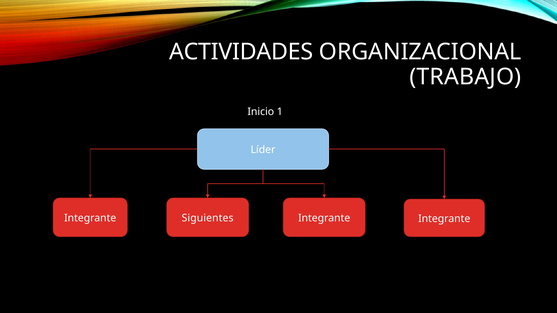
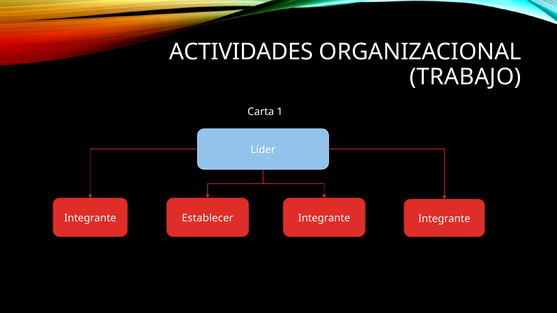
Inicio: Inicio -> Carta (261, 112)
Siguientes: Siguientes -> Establecer (208, 218)
